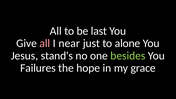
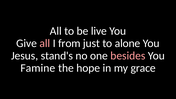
last: last -> live (99, 31)
near: near -> from (69, 43)
besides colour: light green -> pink (128, 56)
Failures: Failures -> Famine (38, 68)
